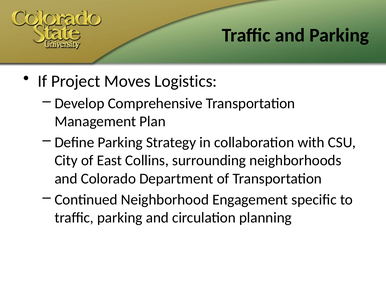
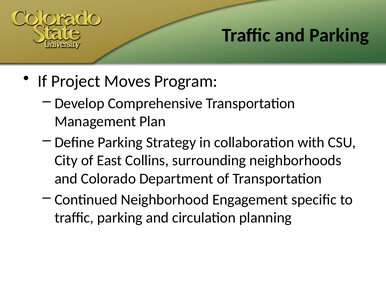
Logistics: Logistics -> Program (186, 81)
